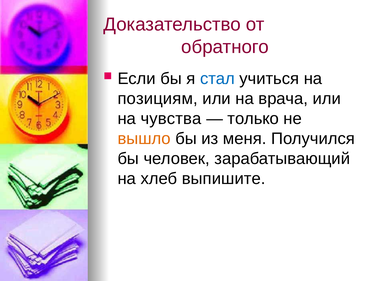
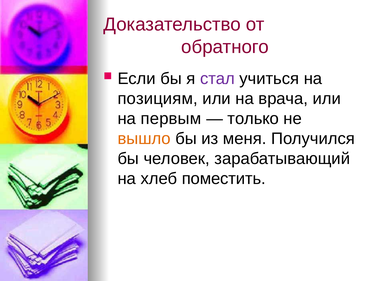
стал colour: blue -> purple (217, 78)
чувства: чувства -> первым (171, 118)
выпишите: выпишите -> поместить (224, 178)
